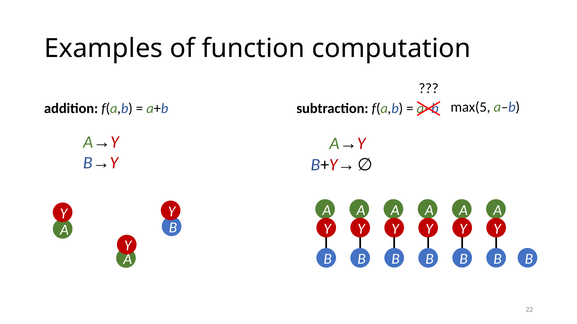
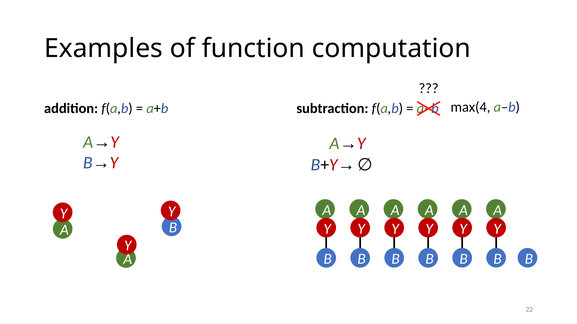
max(5: max(5 -> max(4 (470, 107)
